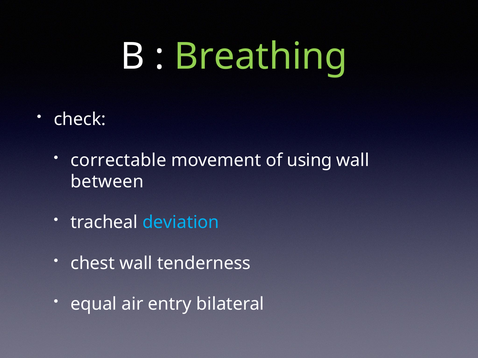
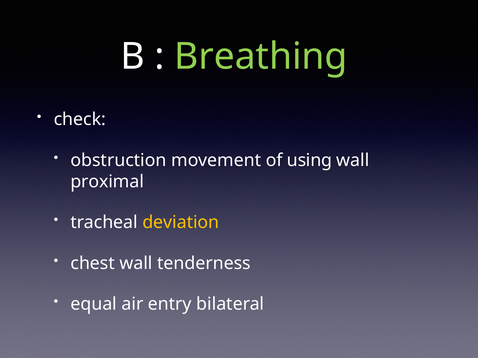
correctable: correctable -> obstruction (119, 160)
between: between -> proximal (107, 182)
deviation colour: light blue -> yellow (181, 223)
